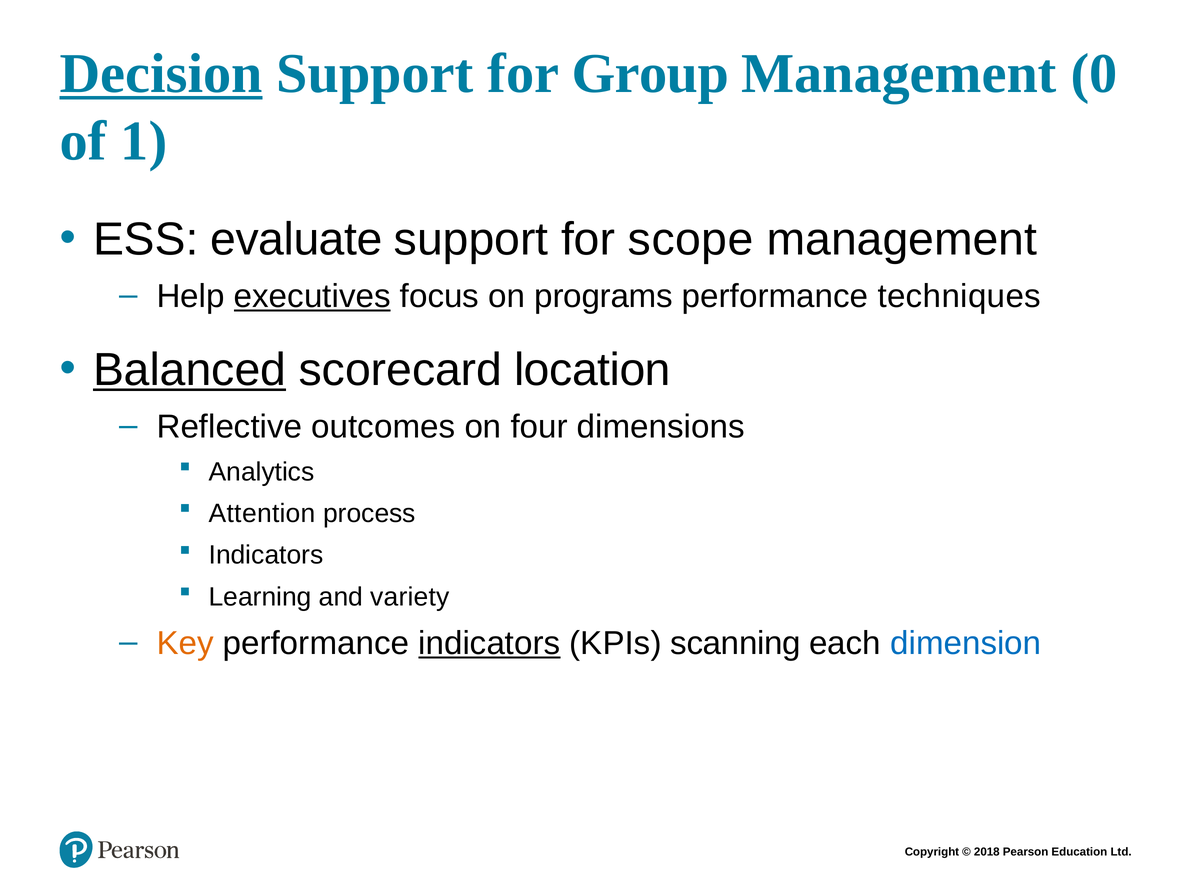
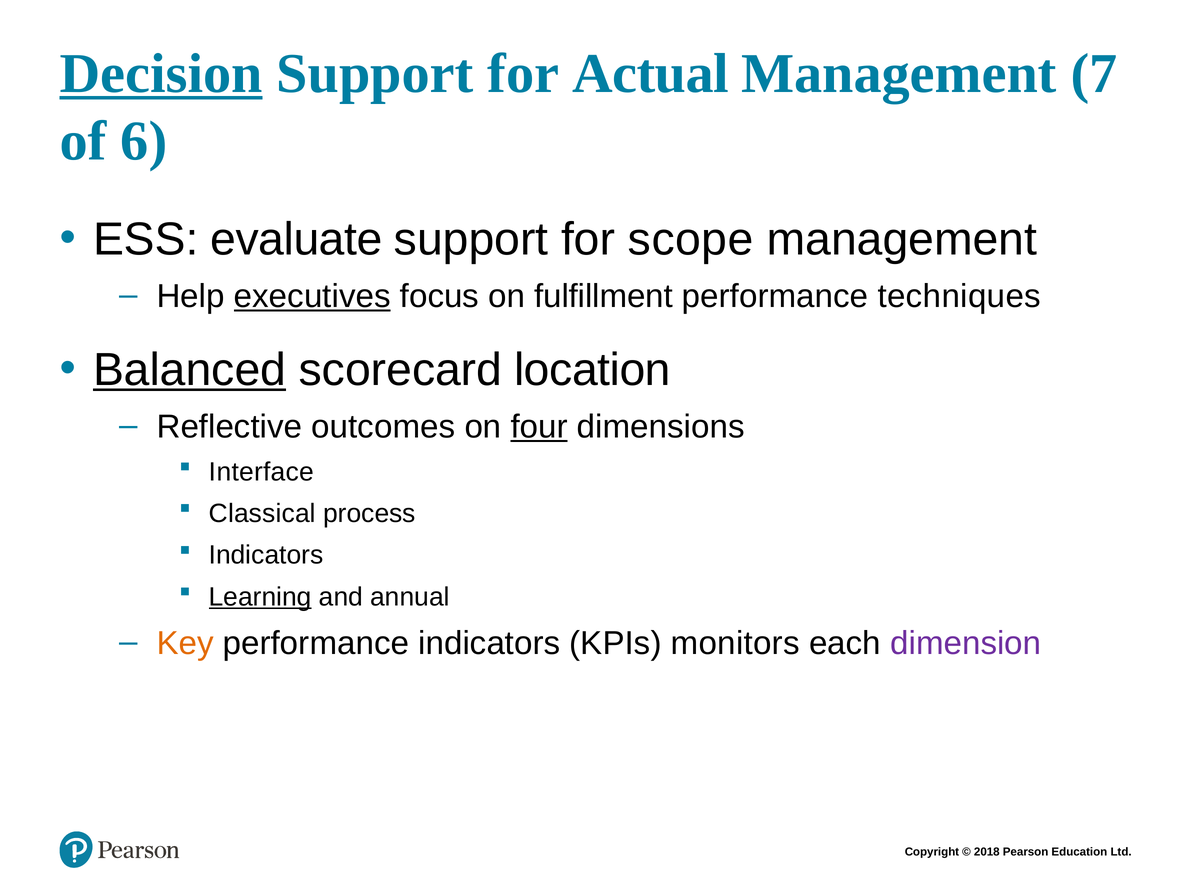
Group: Group -> Actual (650, 74)
0: 0 -> 7 (1094, 74)
1: 1 -> 6 (144, 141)
programs: programs -> fulfillment (604, 297)
four underline: none -> present (539, 427)
Analytics: Analytics -> Interface (261, 472)
Attention: Attention -> Classical (262, 514)
Learning underline: none -> present (260, 597)
variety: variety -> annual (410, 597)
indicators underline: present -> none (489, 644)
scanning: scanning -> monitors (735, 644)
dimension colour: blue -> purple (966, 644)
